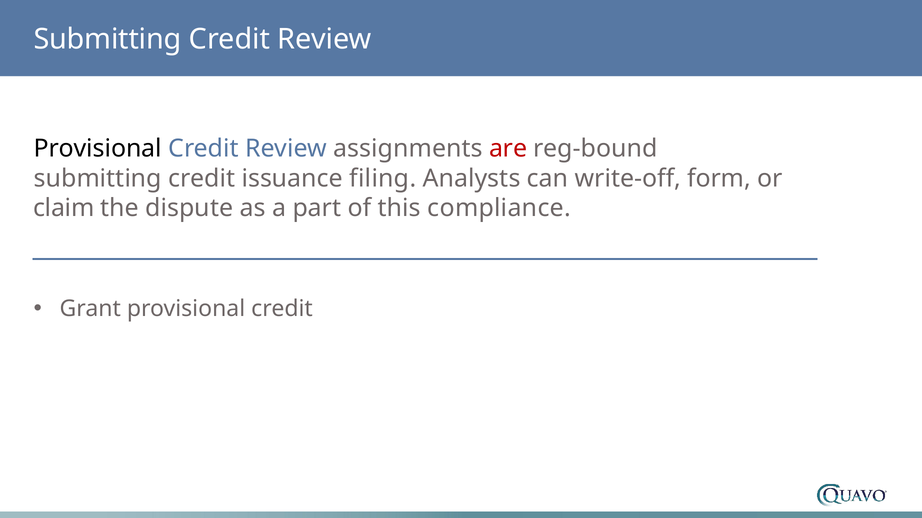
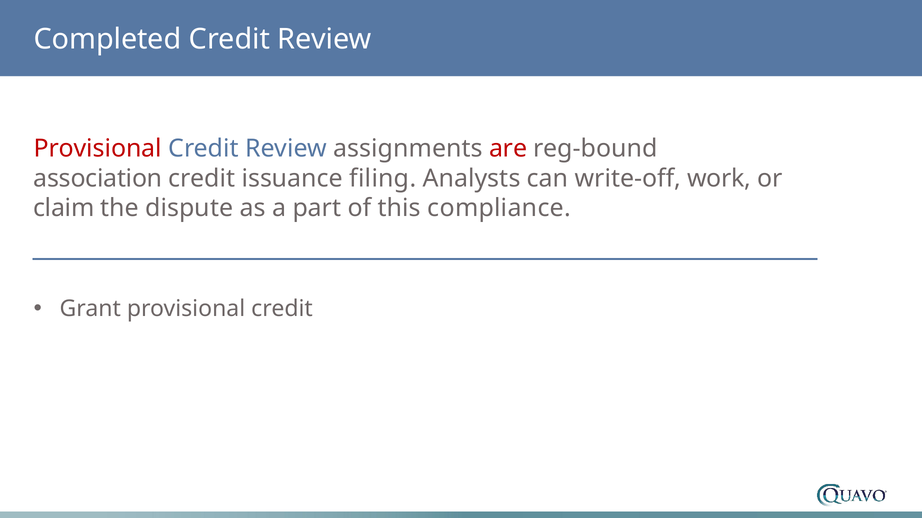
Submitting: Submitting -> Completed (108, 39)
Provisional colour: black -> red (98, 149)
submitting: submitting -> association (98, 179)
form: form -> work (719, 179)
